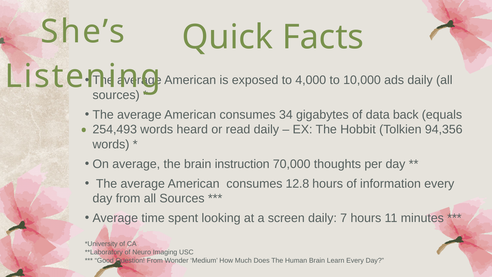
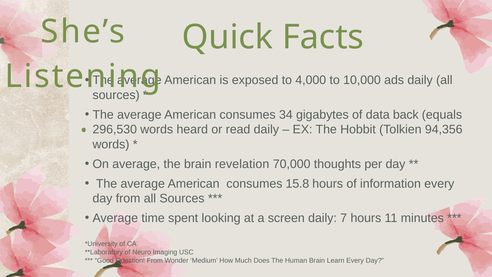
254,493: 254,493 -> 296,530 (115, 129)
instruction: instruction -> revelation (242, 164)
12.8: 12.8 -> 15.8 (297, 184)
